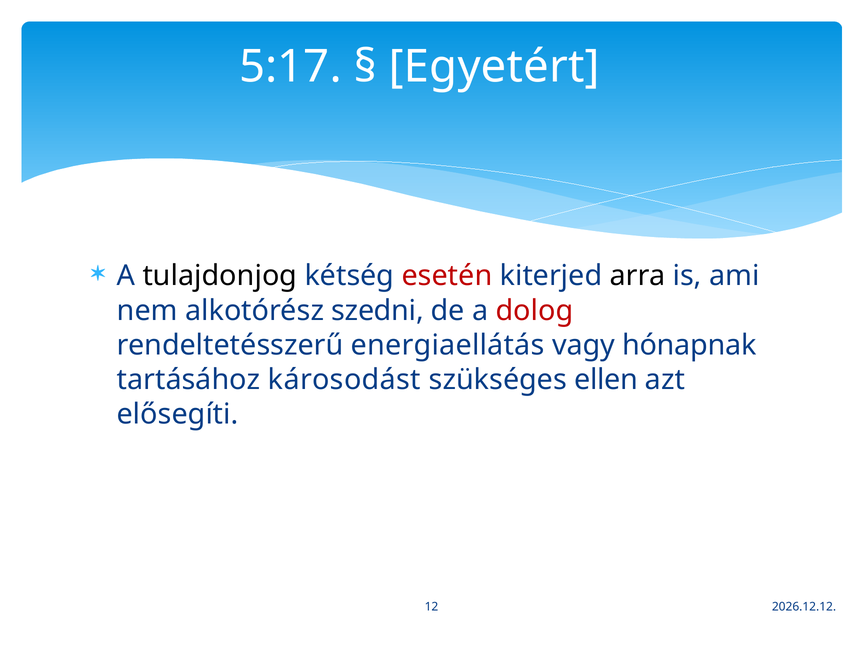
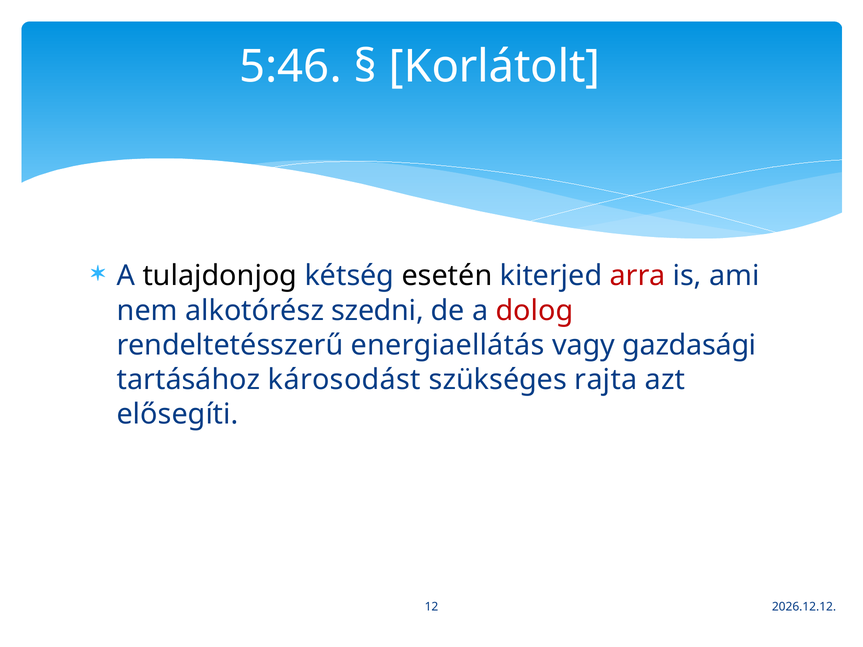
5:17: 5:17 -> 5:46 (290, 67)
Egyetért: Egyetért -> Korlátolt (495, 67)
esetén colour: red -> black (447, 276)
arra colour: black -> red (638, 276)
hónapnak: hónapnak -> gazdasági (689, 345)
ellen: ellen -> rajta (606, 380)
